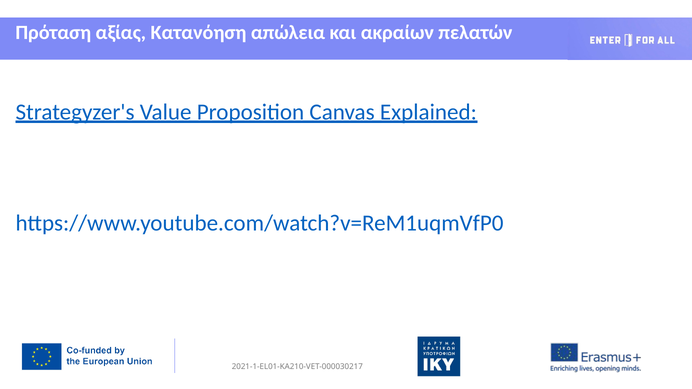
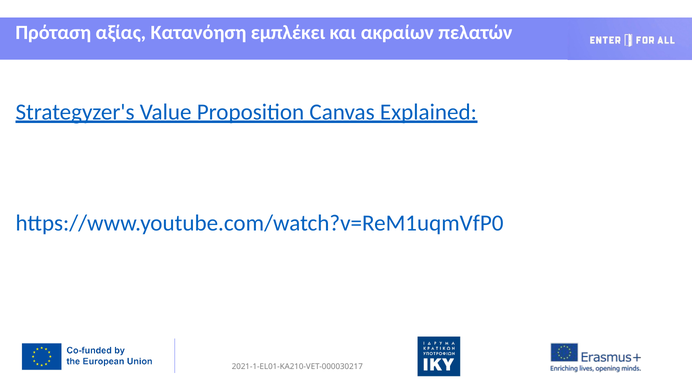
απώλεια: απώλεια -> εμπλέκει (288, 33)
